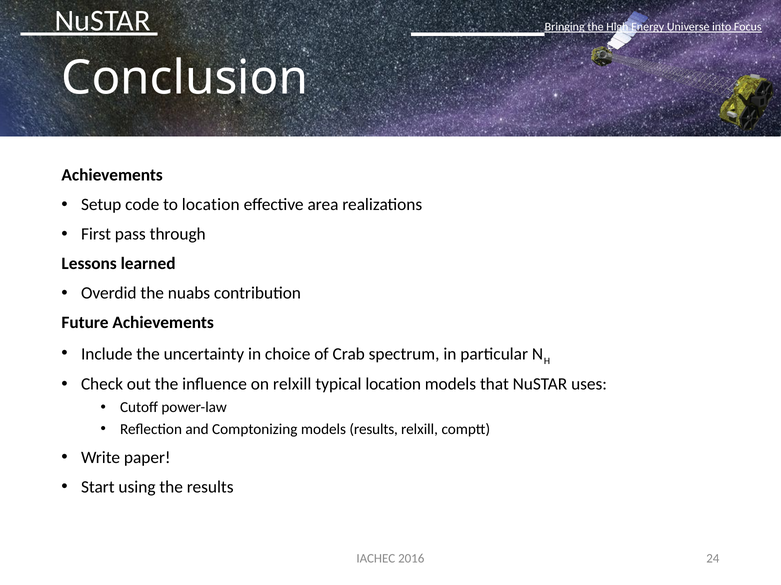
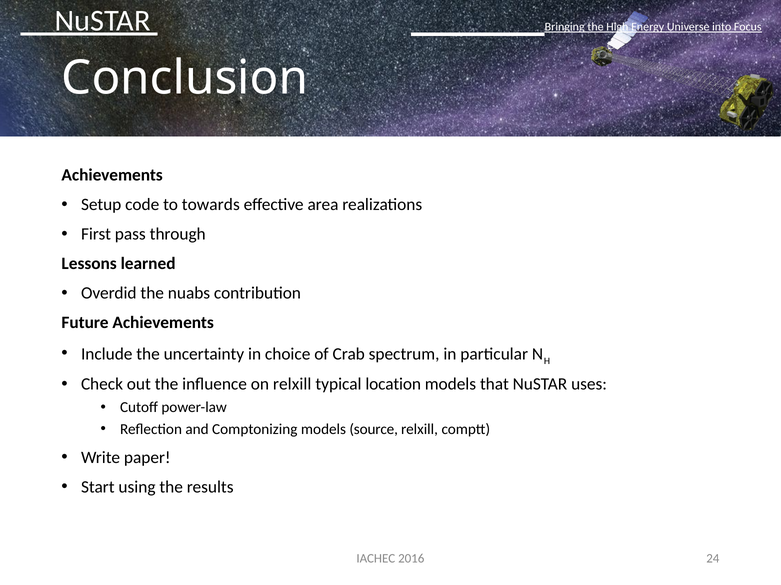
to location: location -> towards (211, 205)
models results: results -> source (374, 430)
